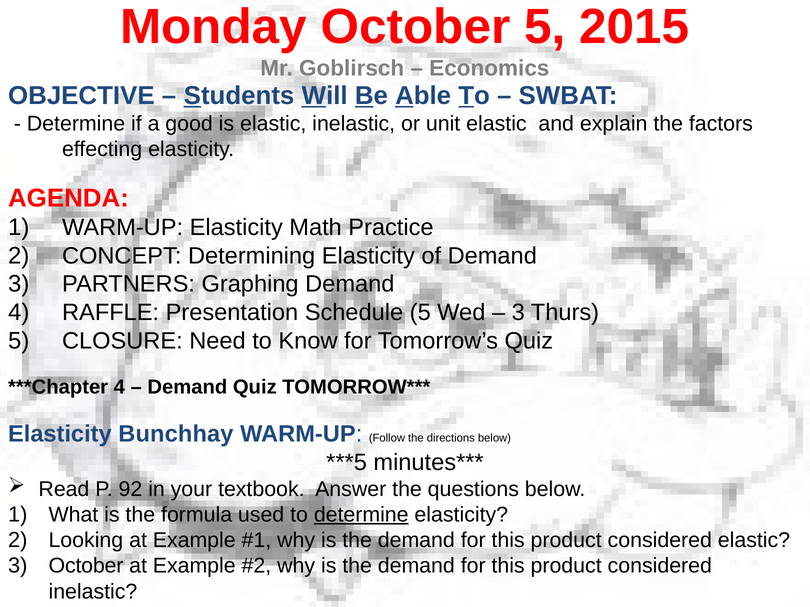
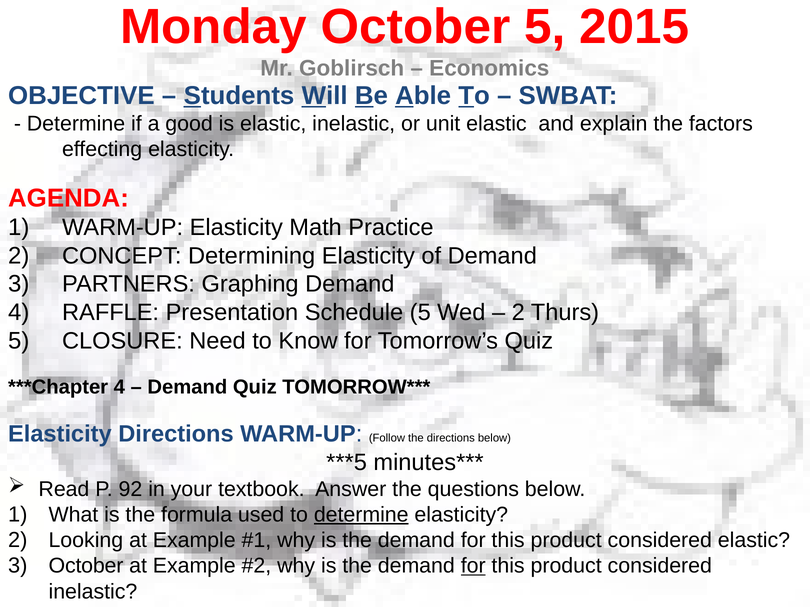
3: 3 -> 2 (518, 313)
Elasticity Bunchhay: Bunchhay -> Directions (176, 434)
for underline: none -> present (473, 566)
